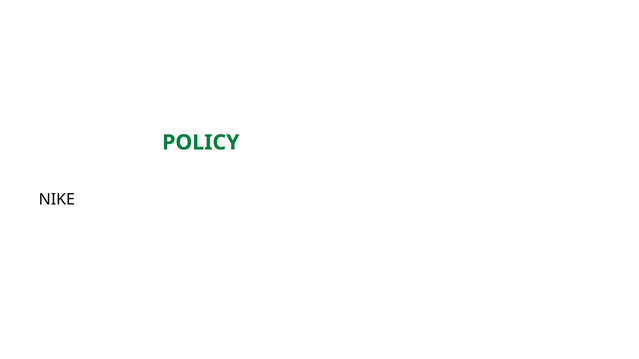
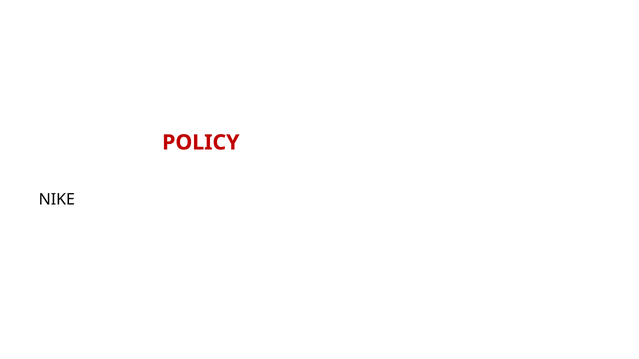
POLICY colour: green -> red (201, 143)
